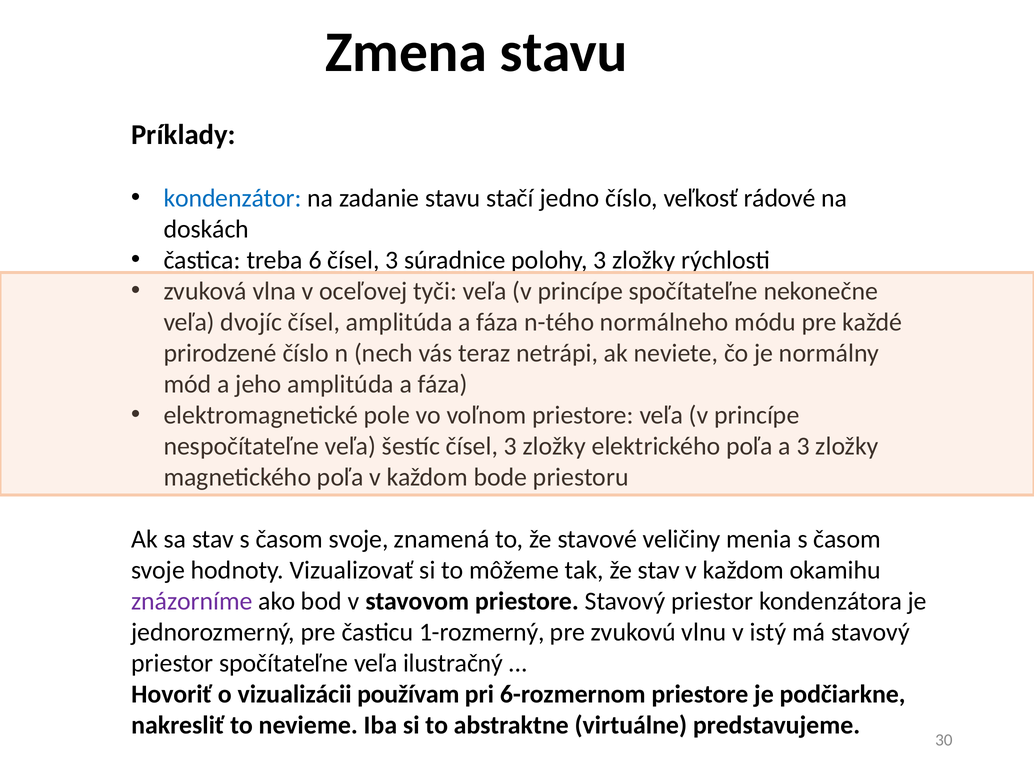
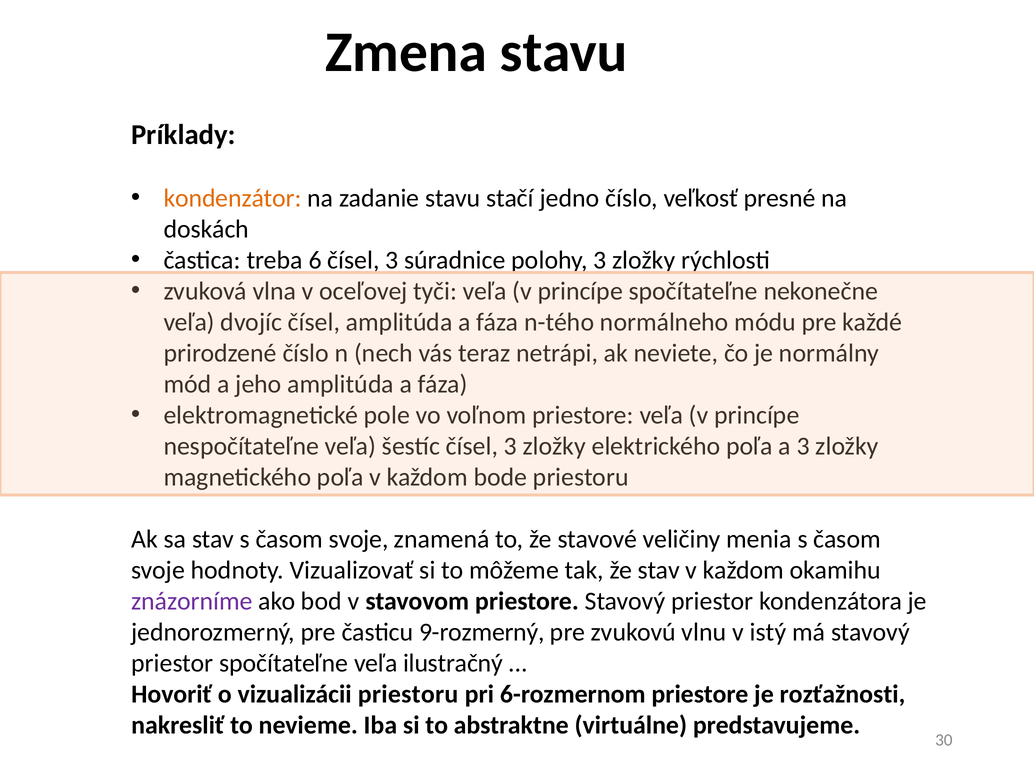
kondenzátor colour: blue -> orange (233, 198)
rádové: rádové -> presné (780, 198)
1-rozmerný: 1-rozmerný -> 9-rozmerný (482, 633)
vizualizácii používam: používam -> priestoru (408, 695)
podčiarkne: podčiarkne -> rozťažnosti (842, 695)
